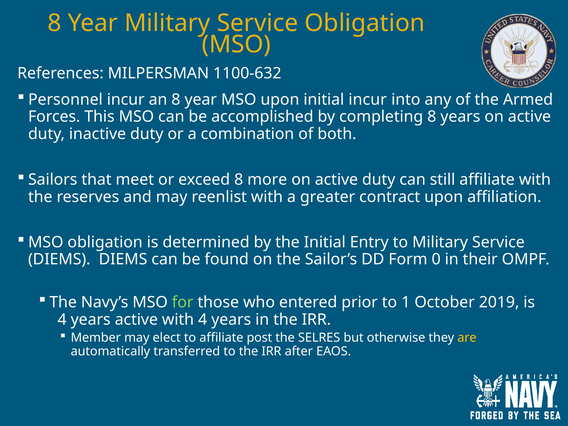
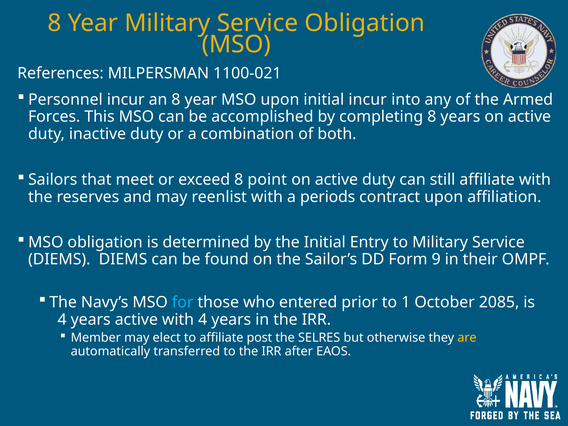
1100-632: 1100-632 -> 1100-021 (247, 73)
more: more -> point (267, 180)
greater: greater -> periods (328, 197)
0: 0 -> 9 (436, 259)
for colour: light green -> light blue (183, 302)
2019: 2019 -> 2085 (499, 302)
